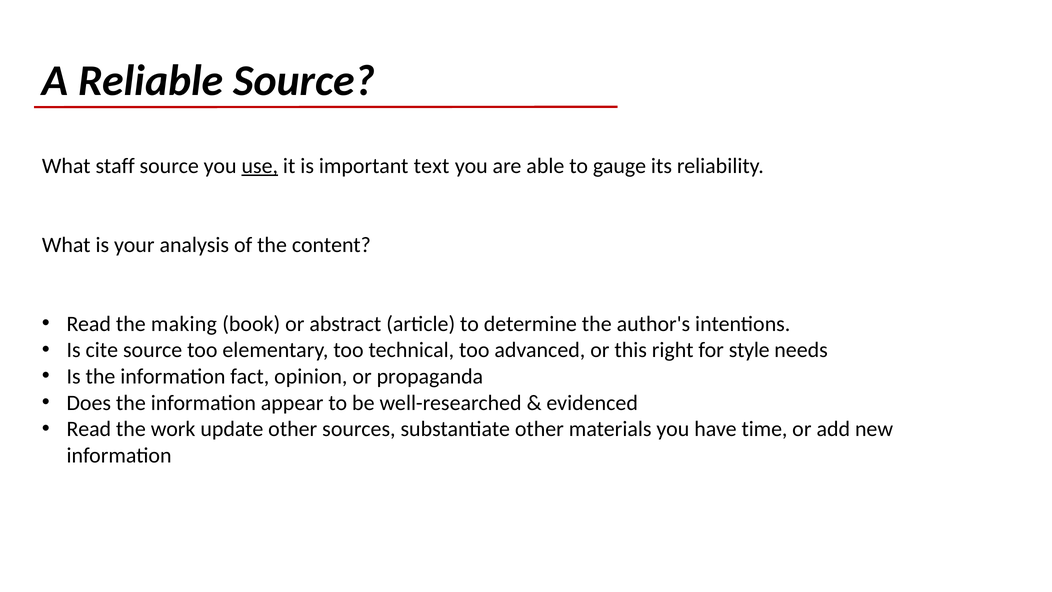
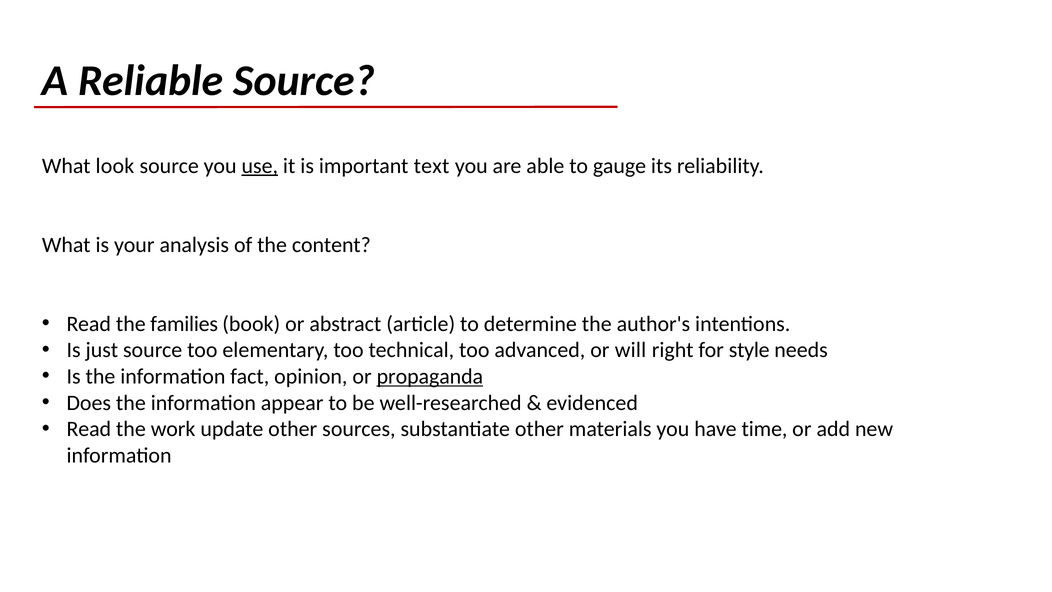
staff: staff -> look (115, 166)
making: making -> families (184, 324)
cite: cite -> just (102, 350)
this: this -> will (631, 350)
propaganda underline: none -> present (430, 376)
